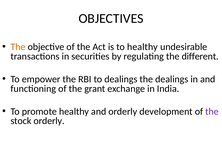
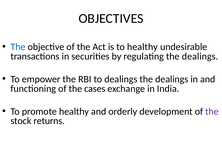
The colour: orange -> blue (18, 47)
regulating the different: different -> dealings (200, 57)
grant: grant -> cases (95, 89)
stock orderly: orderly -> returns (49, 121)
